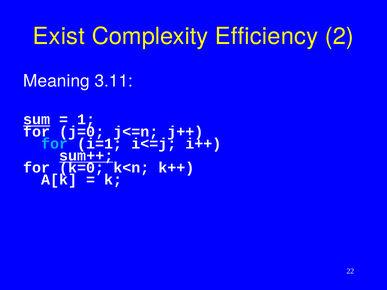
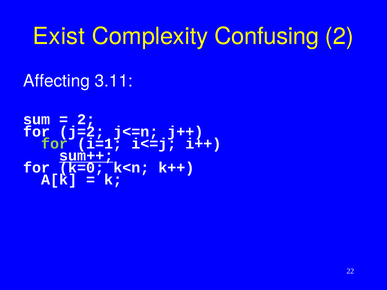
Efficiency: Efficiency -> Confusing (267, 36)
Meaning: Meaning -> Affecting (57, 81)
sum underline: present -> none (37, 120)
1: 1 -> 2 (86, 120)
j=0: j=0 -> j=2 (82, 132)
for colour: light blue -> light green (55, 144)
